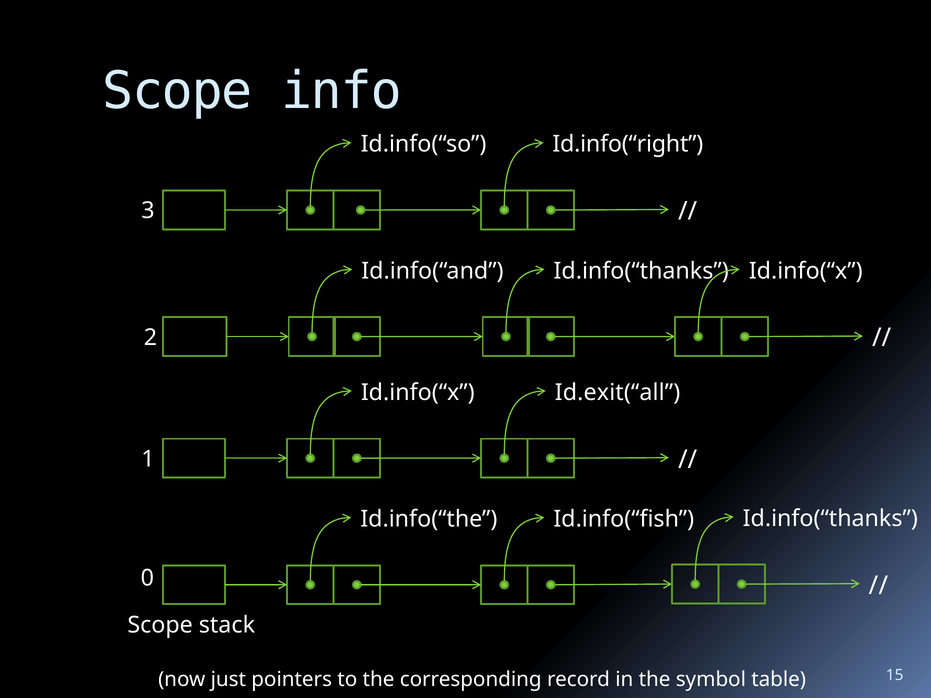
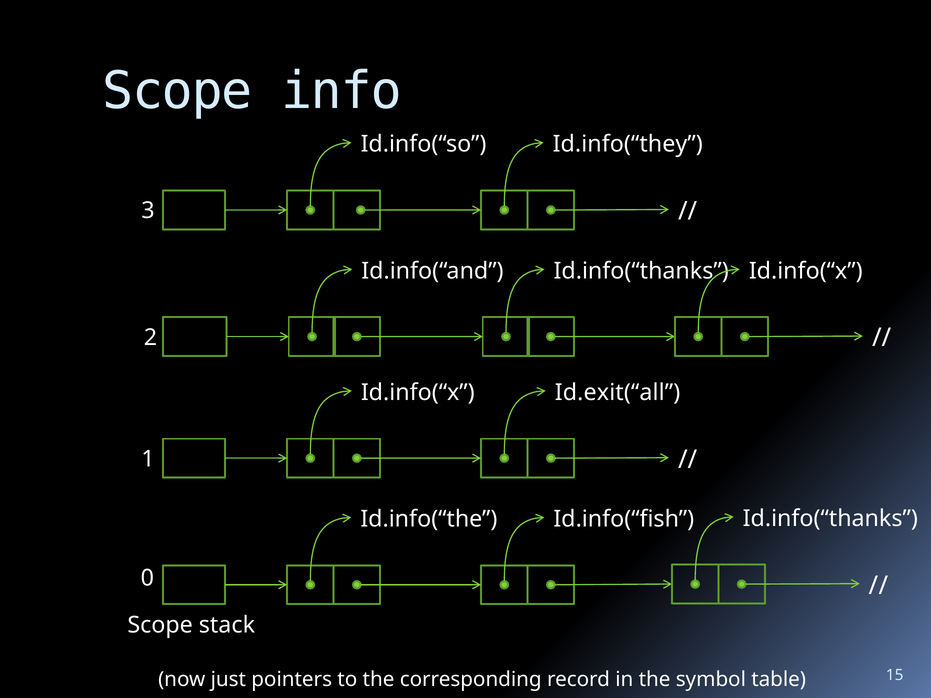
Id.info(“right: Id.info(“right -> Id.info(“they (628, 144)
